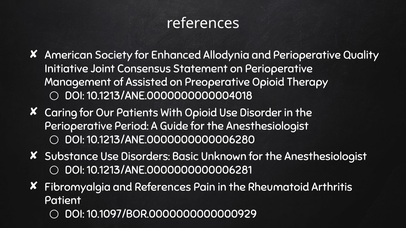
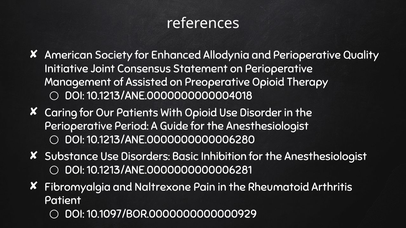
Unknown: Unknown -> Inhibition (224, 157)
and References: References -> Naltrexone (163, 187)
